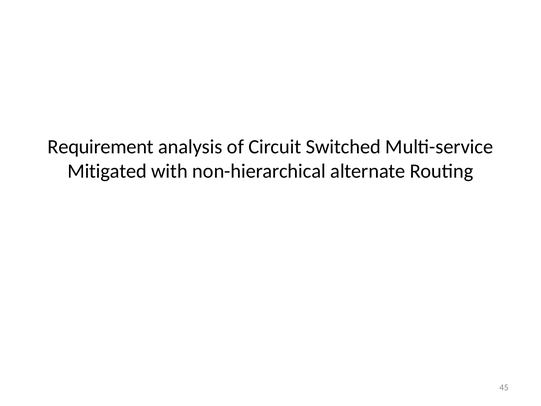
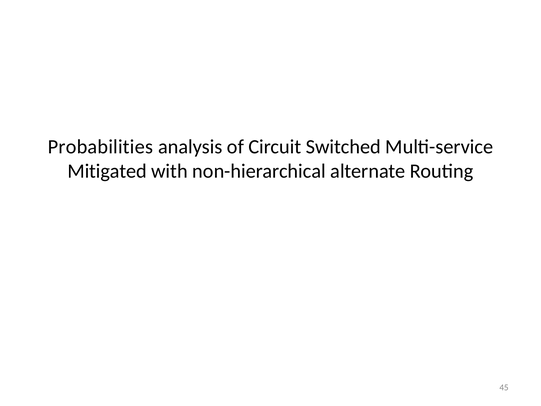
Requirement: Requirement -> Probabilities (101, 147)
